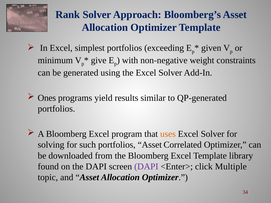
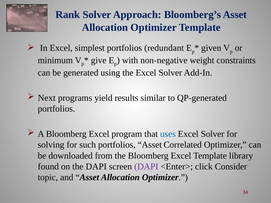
exceeding: exceeding -> redundant (164, 48)
Ones: Ones -> Next (47, 98)
uses colour: orange -> blue (168, 134)
Multiple: Multiple -> Consider (231, 167)
